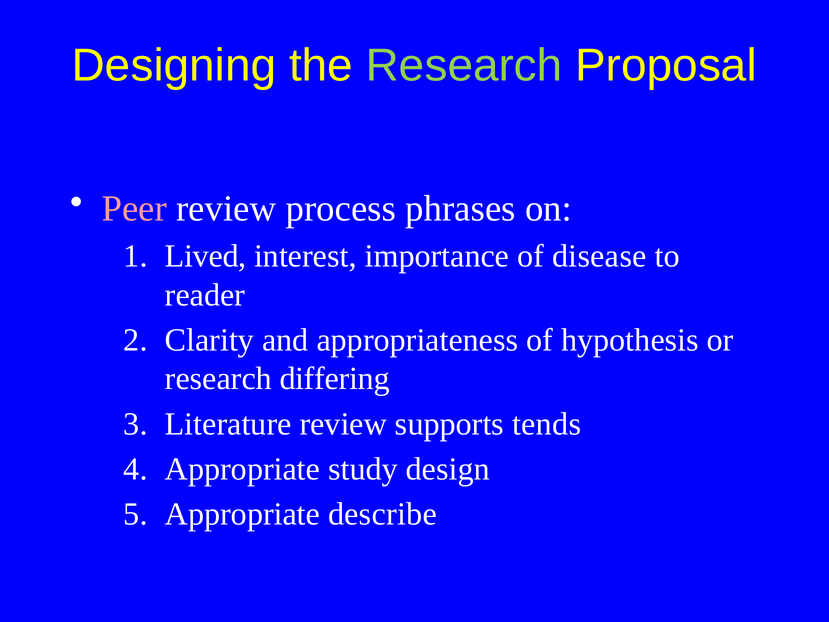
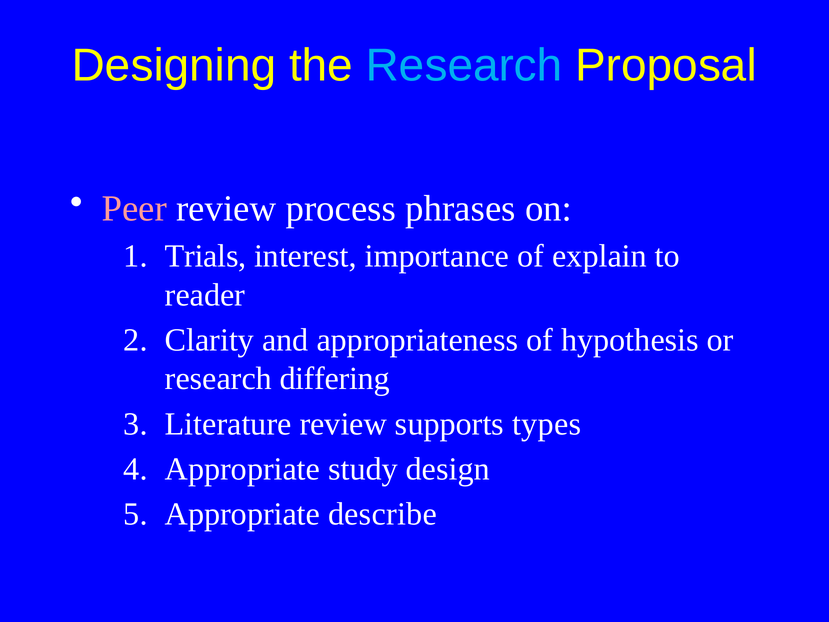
Research colour: light green -> light blue (464, 65)
Lived: Lived -> Trials (206, 256)
disease: disease -> explain (599, 256)
tends: tends -> types (547, 424)
